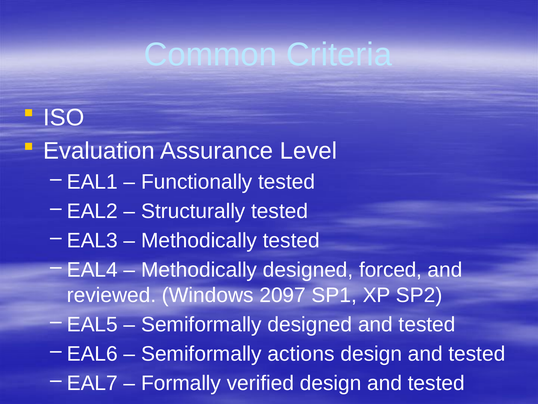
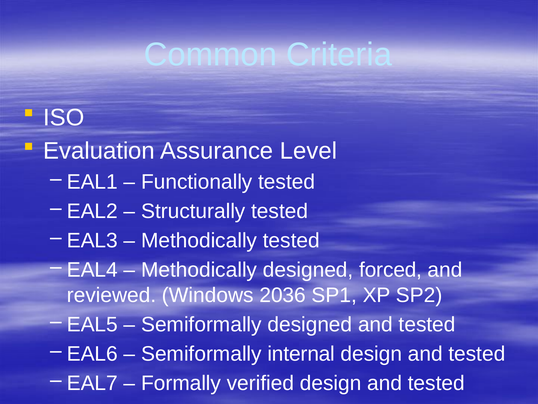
2097: 2097 -> 2036 (283, 295)
actions: actions -> internal (301, 353)
